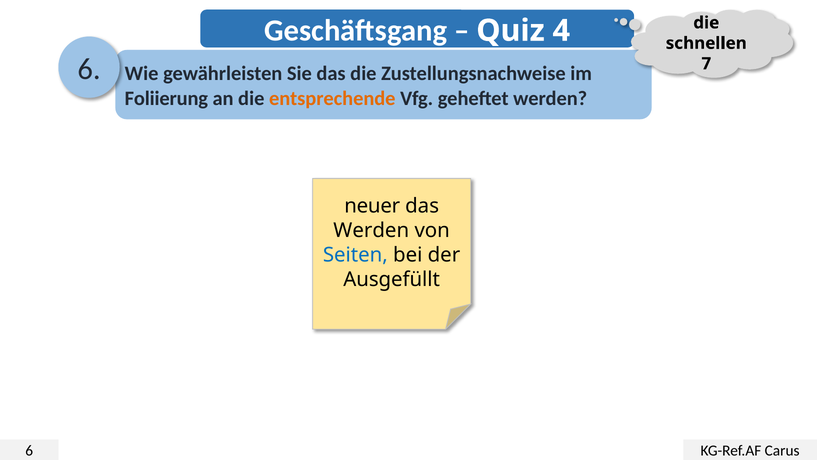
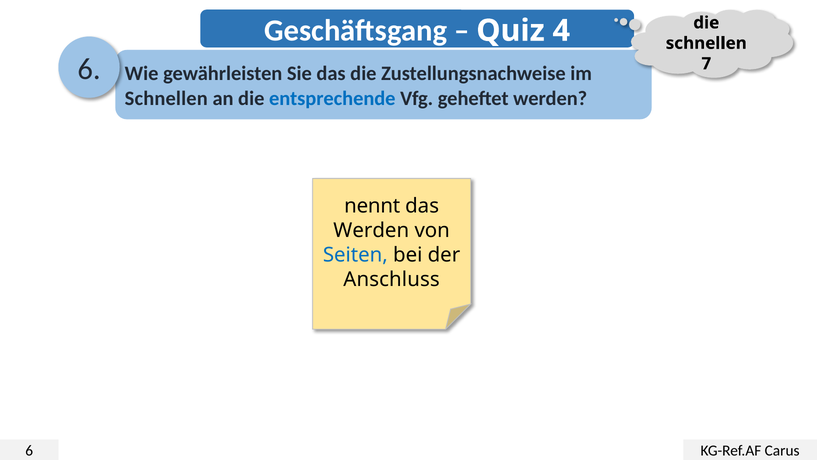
Foliierung: Foliierung -> Schnellen (166, 98)
entsprechende colour: orange -> blue (332, 98)
neuer: neuer -> nennt (372, 206)
Ausgefüllt: Ausgefüllt -> Anschluss (392, 279)
